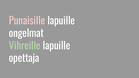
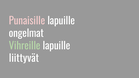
opettaja: opettaja -> liittyvät (24, 59)
